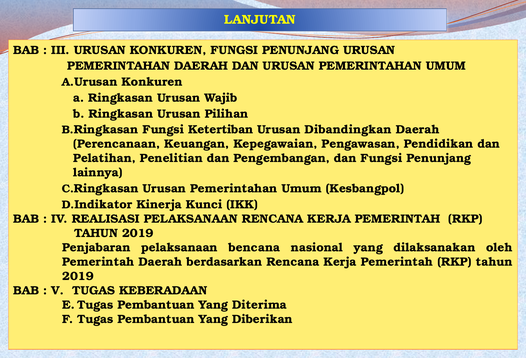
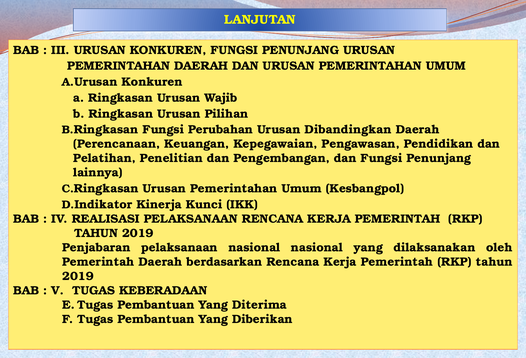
Ketertiban: Ketertiban -> Perubahan (221, 130)
pelaksanaan bencana: bencana -> nasional (254, 247)
